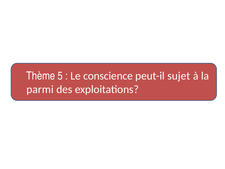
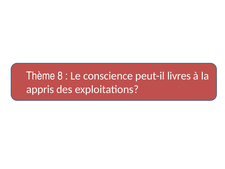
5: 5 -> 8 (60, 76)
sujet: sujet -> livres (179, 76)
parmi: parmi -> appris (40, 89)
